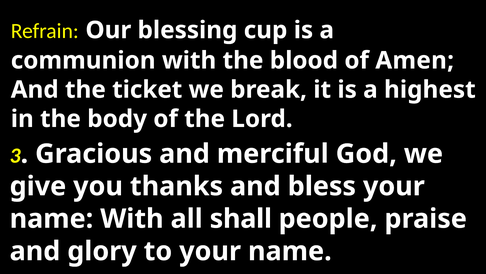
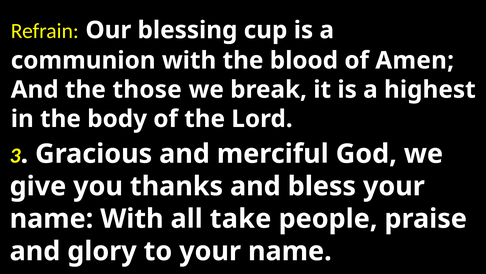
ticket: ticket -> those (147, 90)
shall: shall -> take (241, 218)
